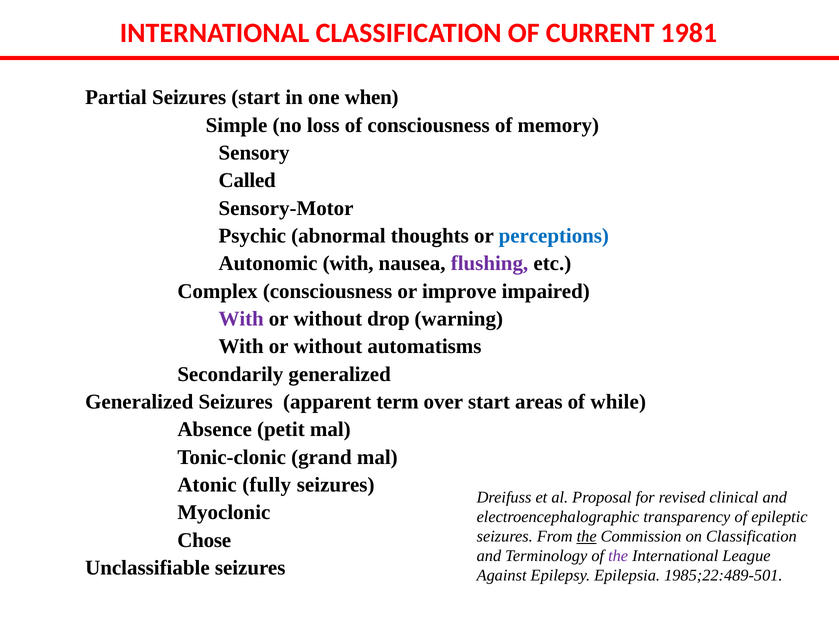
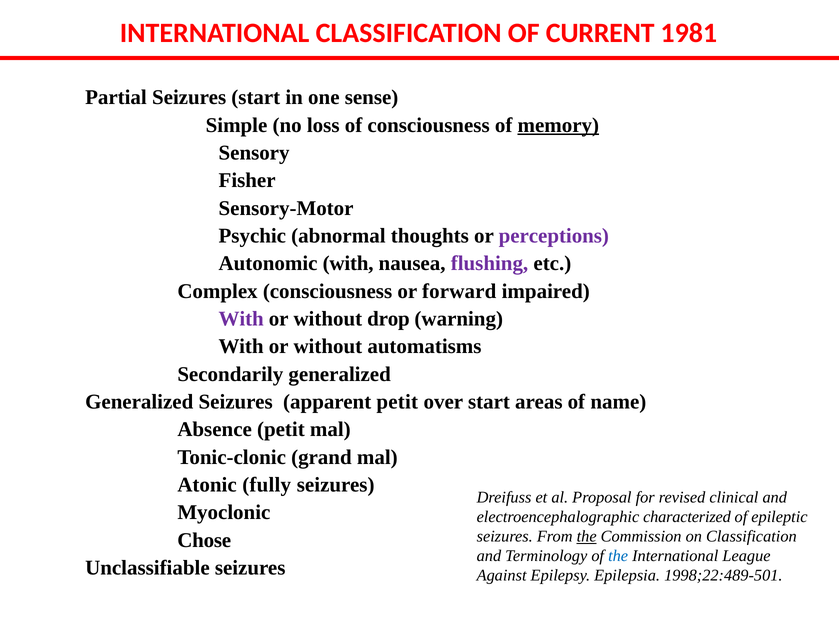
when: when -> sense (372, 98)
memory underline: none -> present (558, 125)
Called: Called -> Fisher (247, 181)
perceptions colour: blue -> purple (554, 236)
improve: improve -> forward (459, 291)
apparent term: term -> petit (397, 402)
while: while -> name (618, 402)
transparency: transparency -> characterized (687, 517)
the colour: purple -> blue (618, 556)
1985;22:489-501: 1985;22:489-501 -> 1998;22:489-501 (723, 576)
